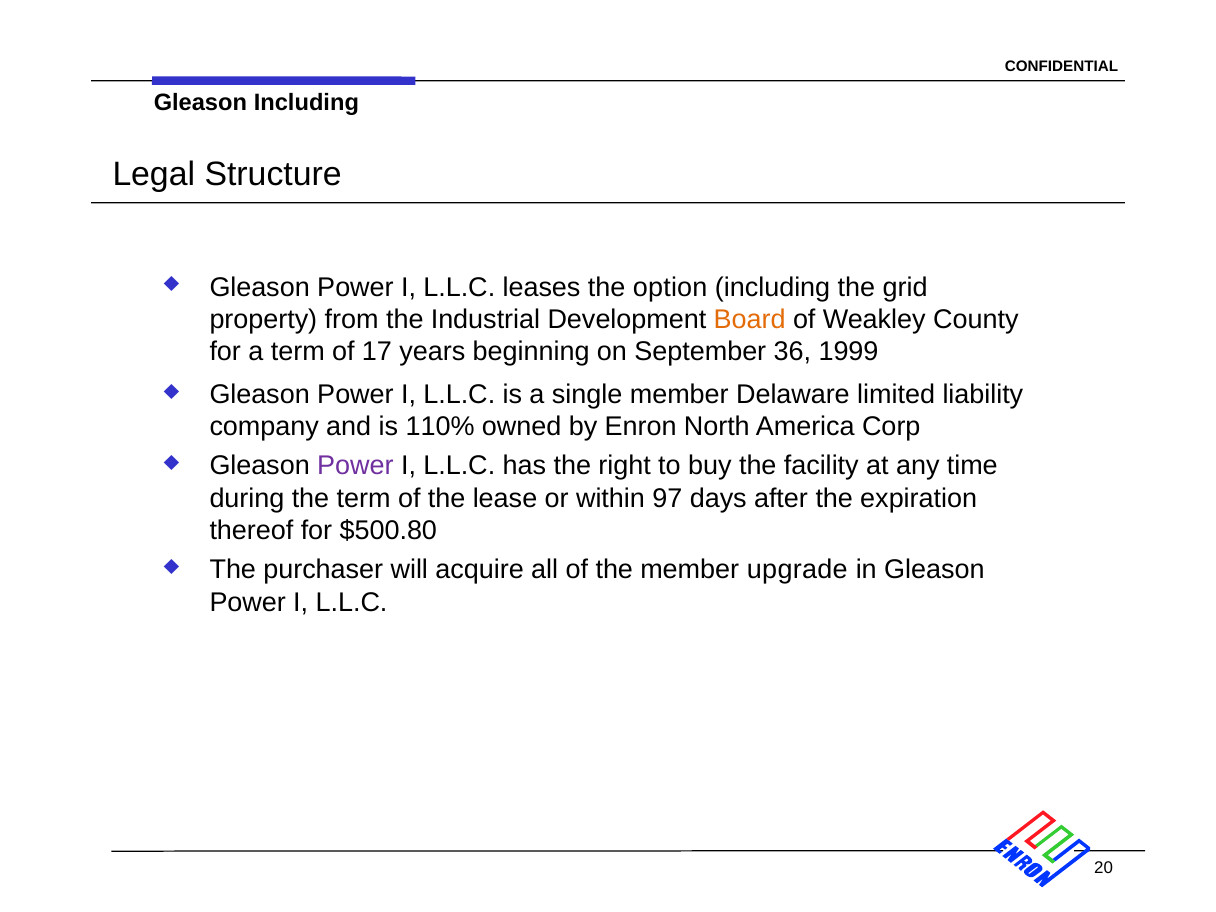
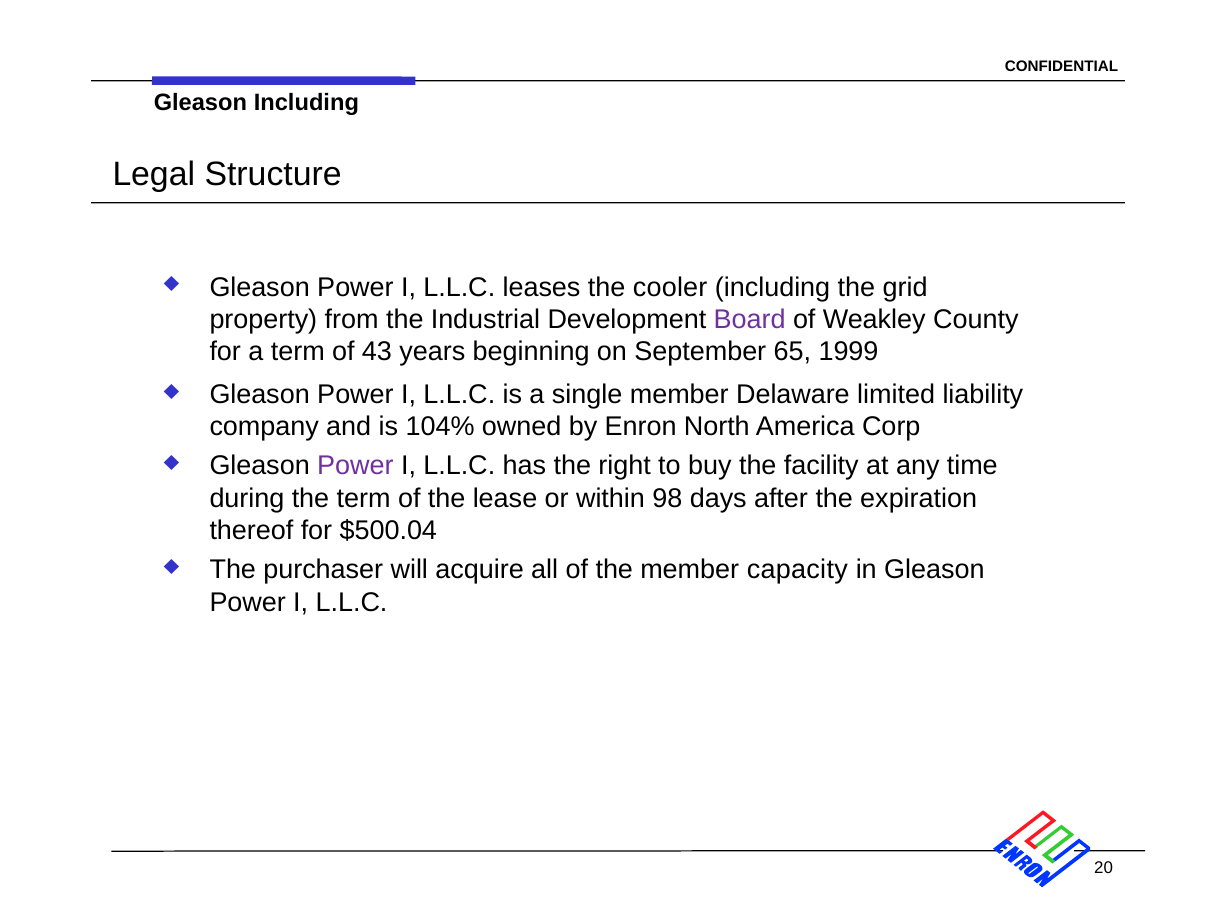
option: option -> cooler (670, 287)
Board colour: orange -> purple (750, 320)
17: 17 -> 43 (377, 352)
36: 36 -> 65 (792, 352)
110%: 110% -> 104% (440, 427)
97: 97 -> 98 (667, 498)
$500.80: $500.80 -> $500.04 (388, 531)
upgrade: upgrade -> capacity (797, 570)
